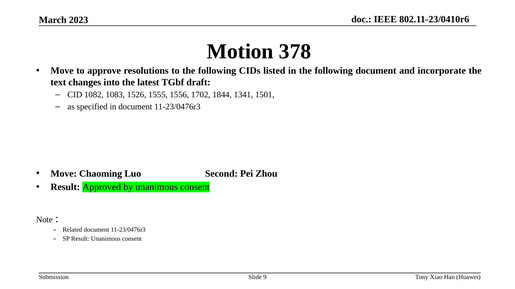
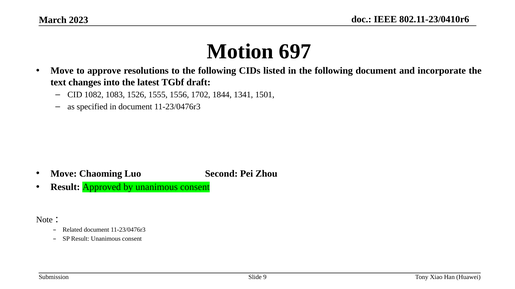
378: 378 -> 697 (295, 52)
